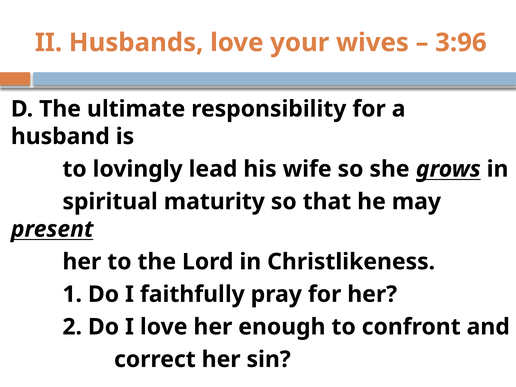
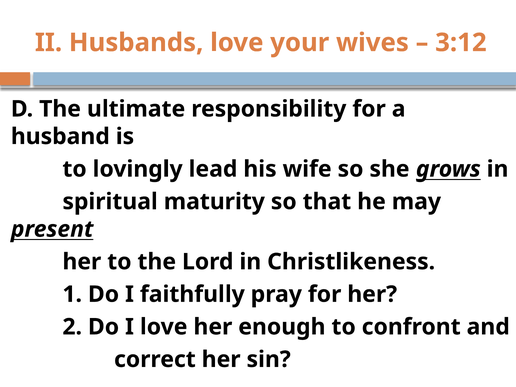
3:96: 3:96 -> 3:12 (461, 43)
